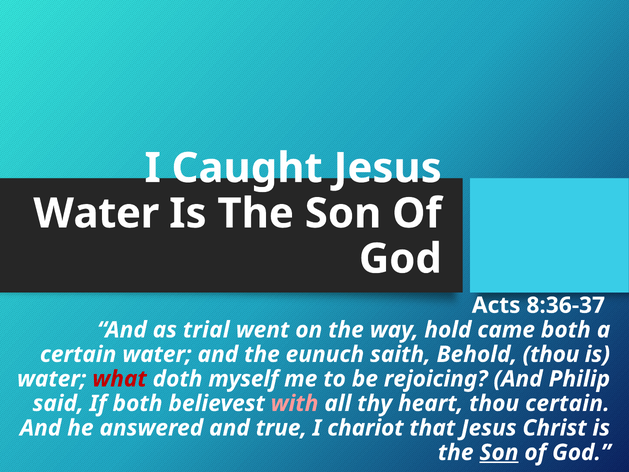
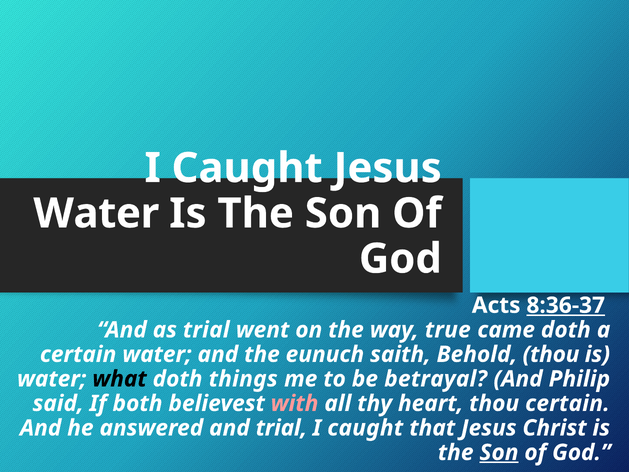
8:36-37 underline: none -> present (566, 305)
hold: hold -> true (448, 330)
came both: both -> doth (566, 330)
what colour: red -> black (120, 379)
myself: myself -> things (243, 379)
rejoicing: rejoicing -> betrayal (436, 379)
and true: true -> trial (281, 428)
chariot: chariot -> caught (365, 428)
